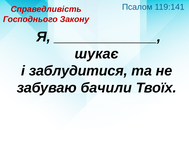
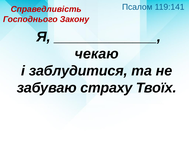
шукає: шукає -> чекаю (97, 54)
бачили: бачили -> страху (106, 88)
